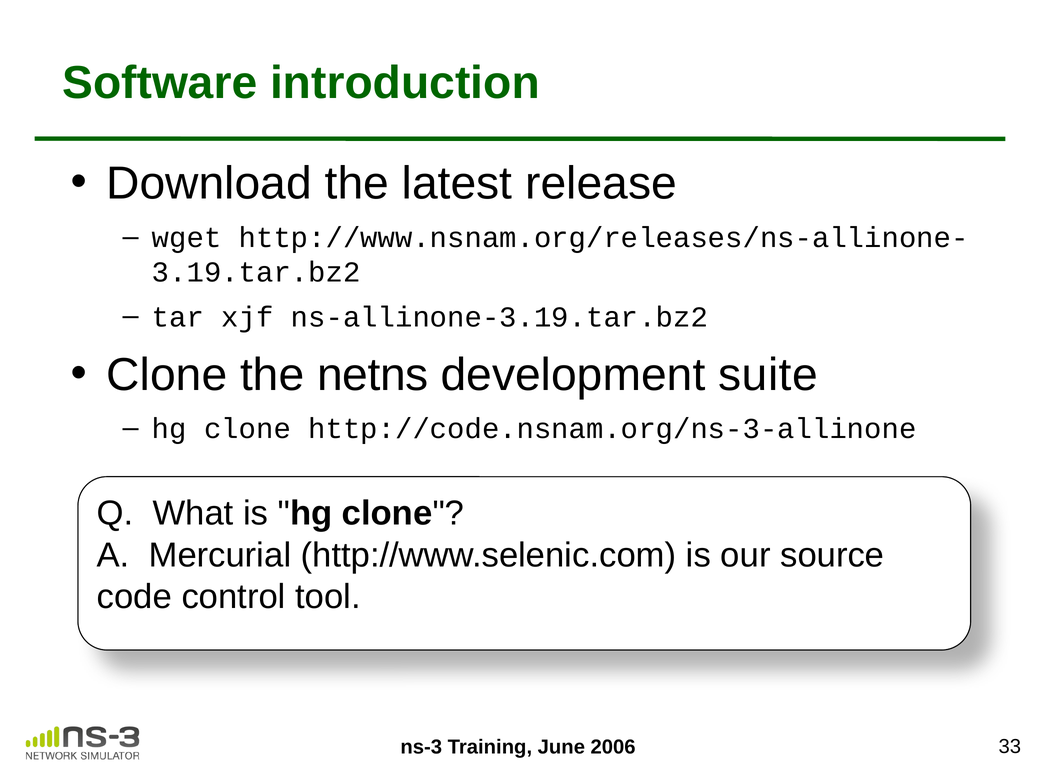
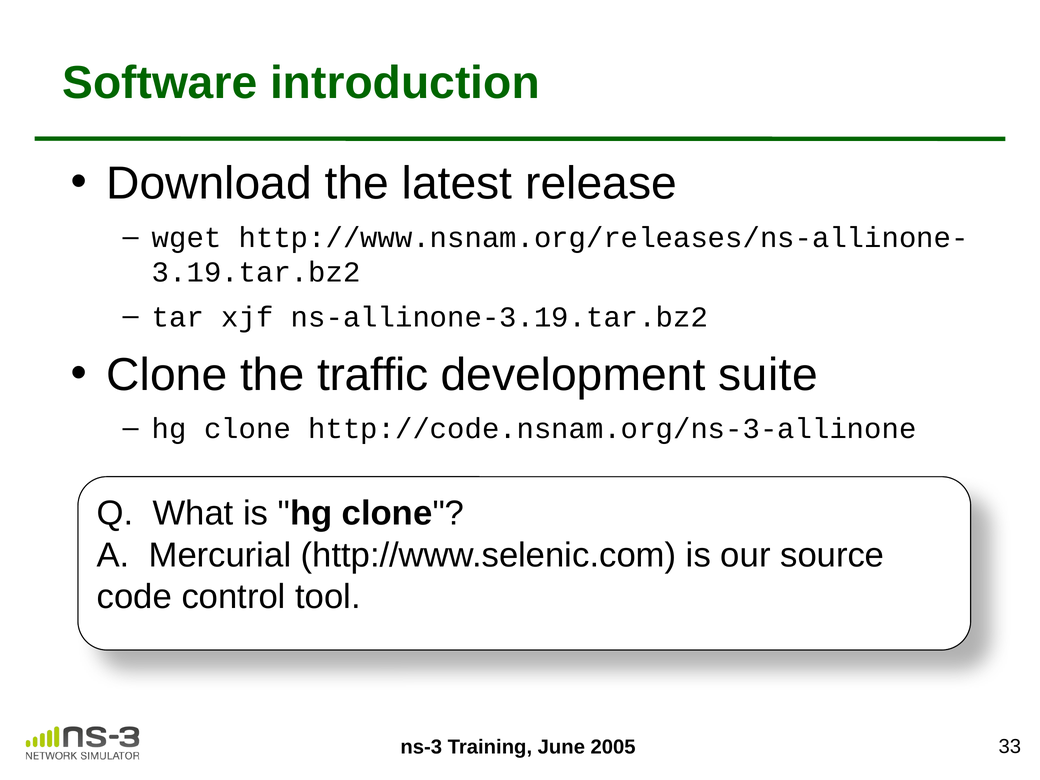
netns: netns -> traffic (373, 375)
2006: 2006 -> 2005 (613, 747)
